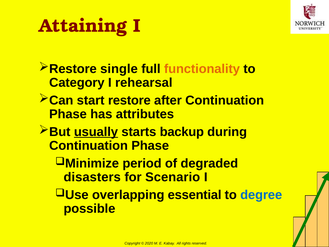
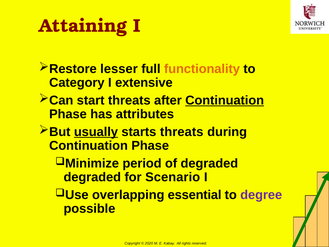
single: single -> lesser (119, 69)
rehearsal: rehearsal -> extensive (144, 83)
start restore: restore -> threats (129, 100)
Continuation underline: none -> present (225, 100)
starts backup: backup -> threats (182, 132)
disasters: disasters -> degraded (92, 177)
degree colour: blue -> purple (261, 195)
